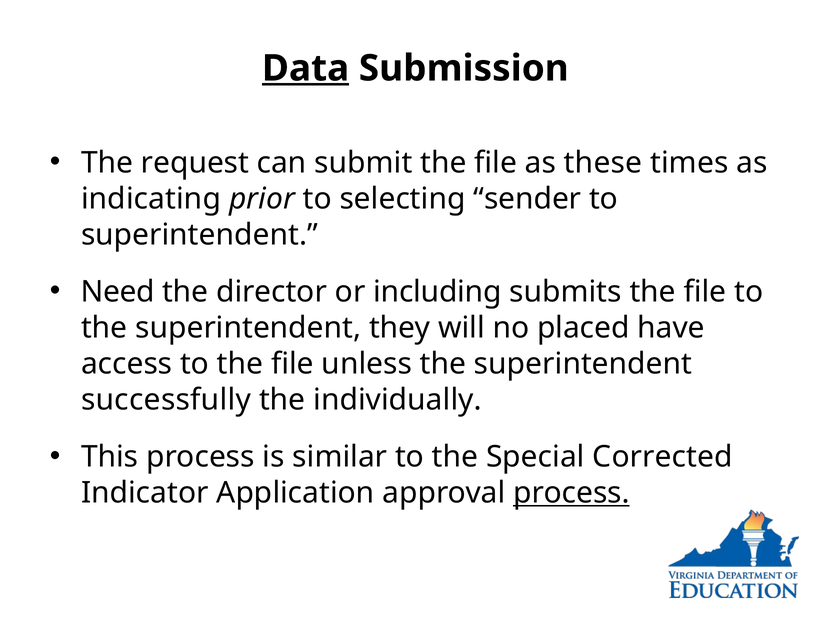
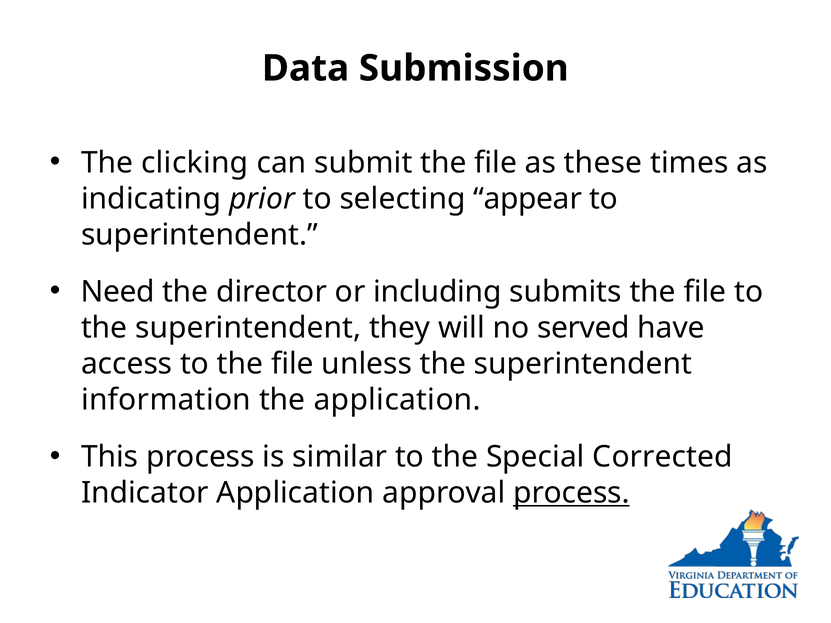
Data underline: present -> none (306, 68)
request: request -> clicking (195, 163)
sender: sender -> appear (527, 199)
placed: placed -> served (583, 328)
successfully: successfully -> information (166, 400)
the individually: individually -> application (397, 400)
